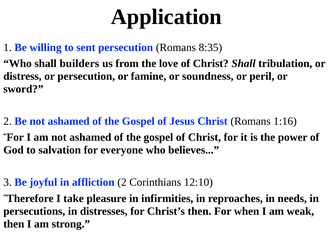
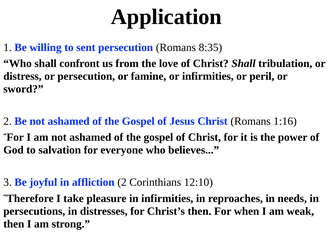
builders: builders -> confront (79, 64)
or soundness: soundness -> infirmities (208, 76)
